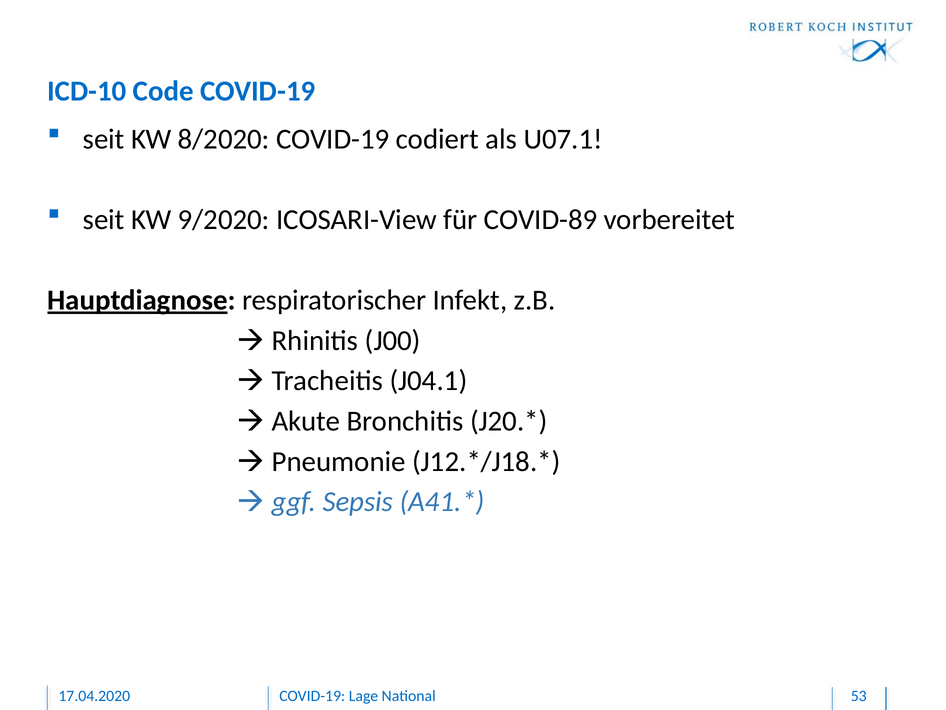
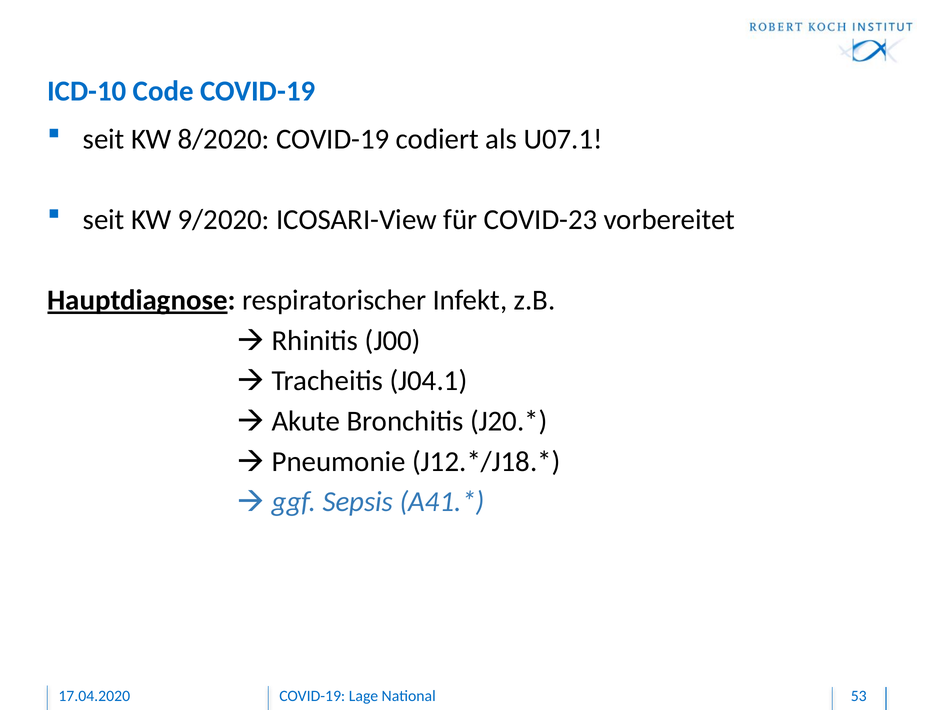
COVID-89: COVID-89 -> COVID-23 (541, 219)
